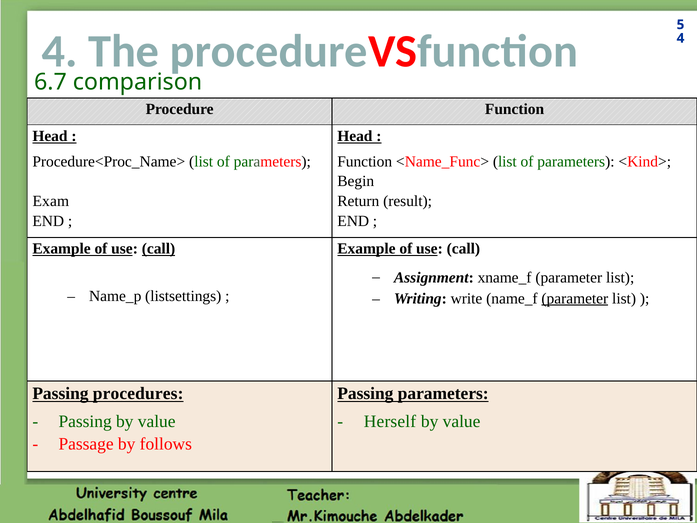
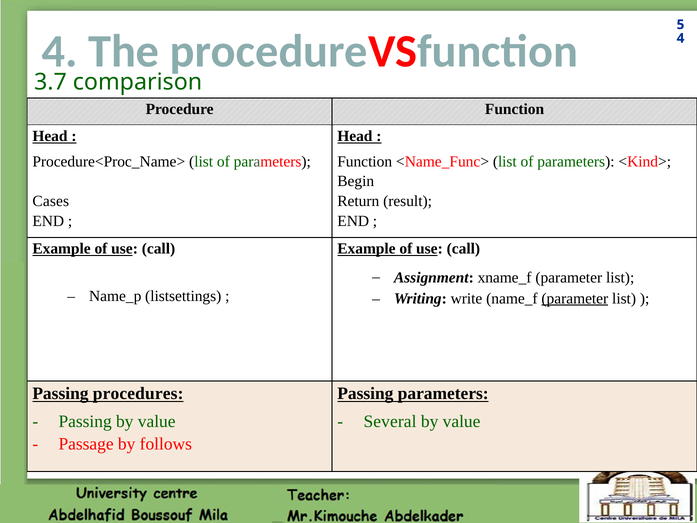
6.7: 6.7 -> 3.7 (50, 82)
Exam: Exam -> Cases (51, 201)
call underline: present -> none (158, 249)
Herself: Herself -> Several (390, 422)
